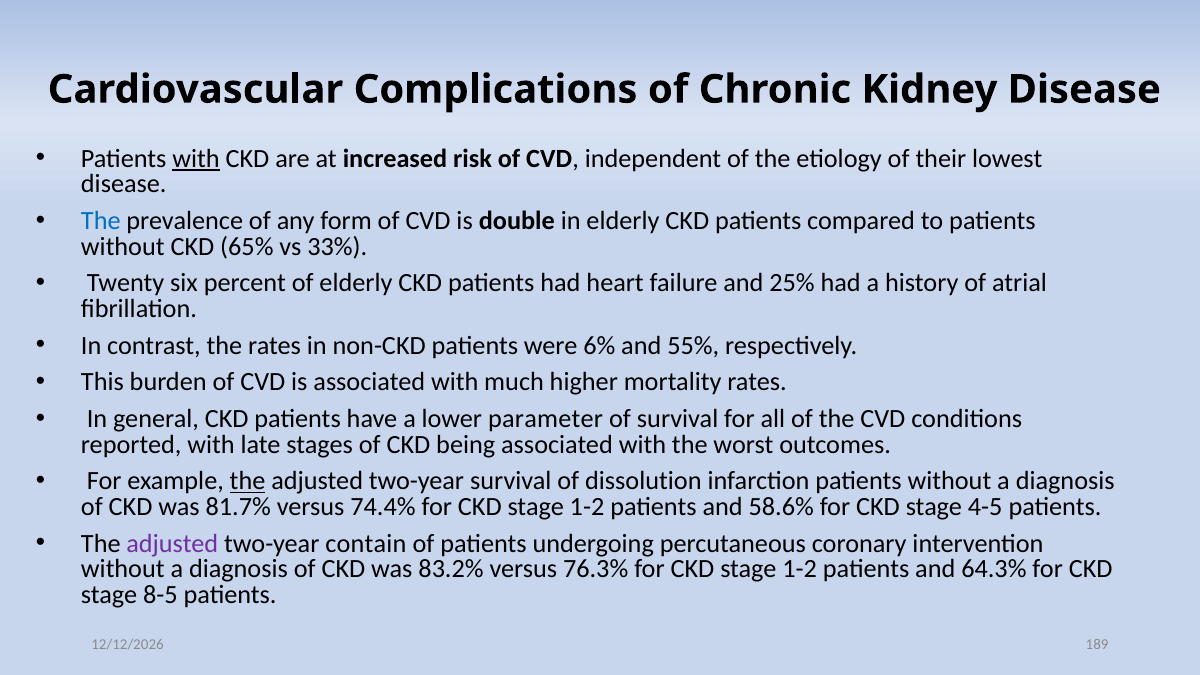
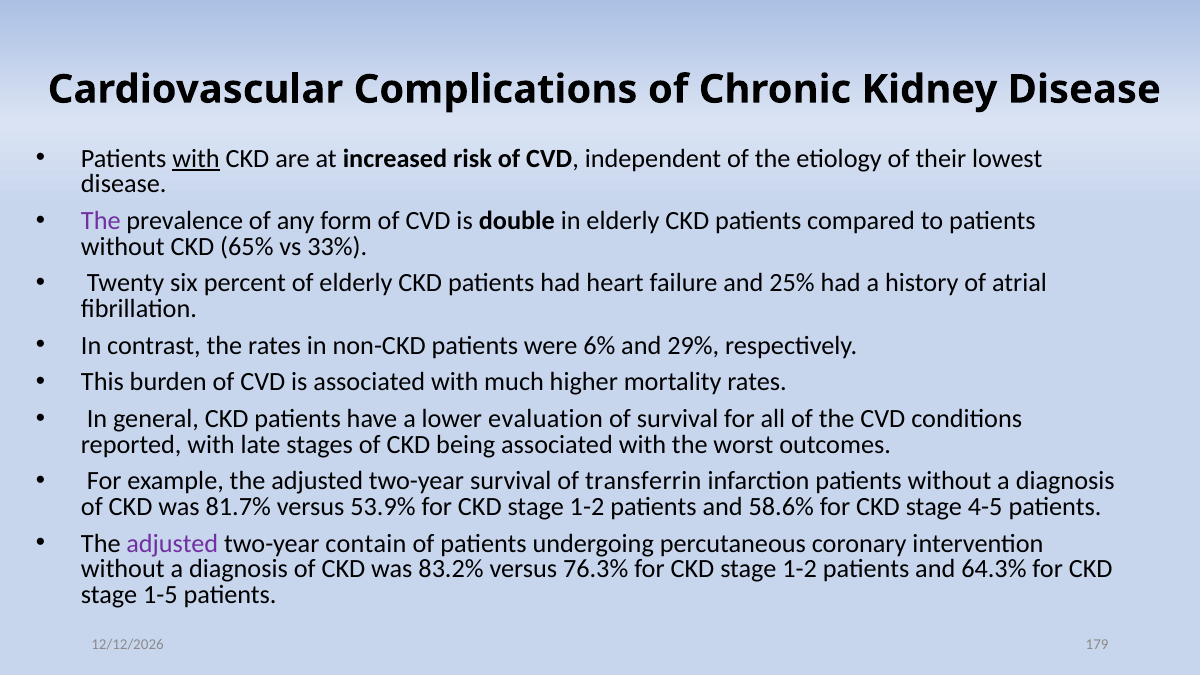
The colour: blue -> purple (101, 221)
55%: 55% -> 29% (693, 346)
parameter: parameter -> evaluation (546, 419)
the underline: present -> none (248, 481)
dissolution: dissolution -> transferrin (643, 481)
74.4%: 74.4% -> 53.9% (383, 507)
8-5: 8-5 -> 1-5 (160, 595)
189: 189 -> 179 (1097, 644)
